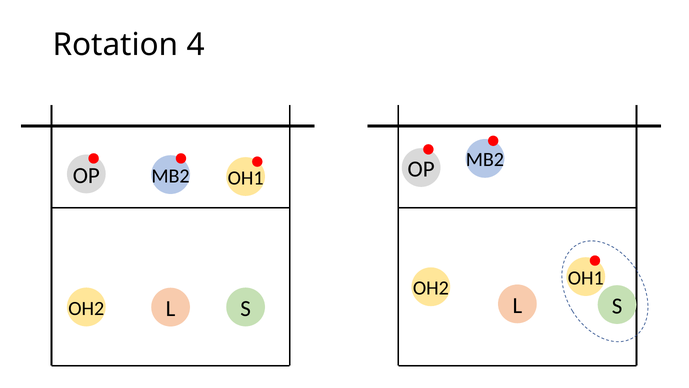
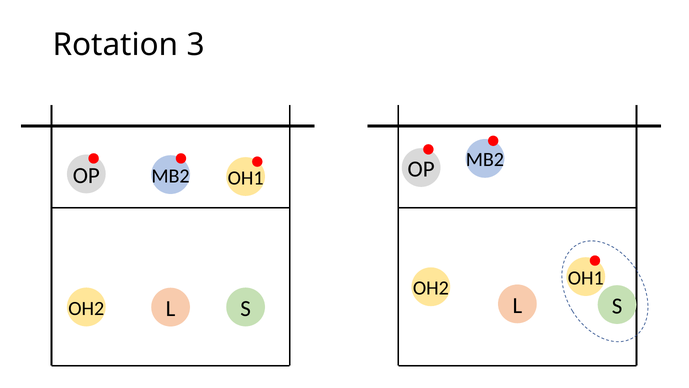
4: 4 -> 3 (196, 45)
